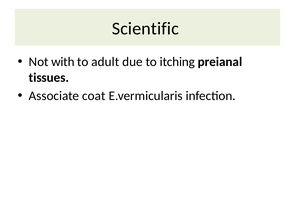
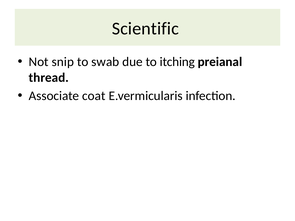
with: with -> snip (63, 62)
adult: adult -> swab (105, 62)
tissues: tissues -> thread (49, 78)
